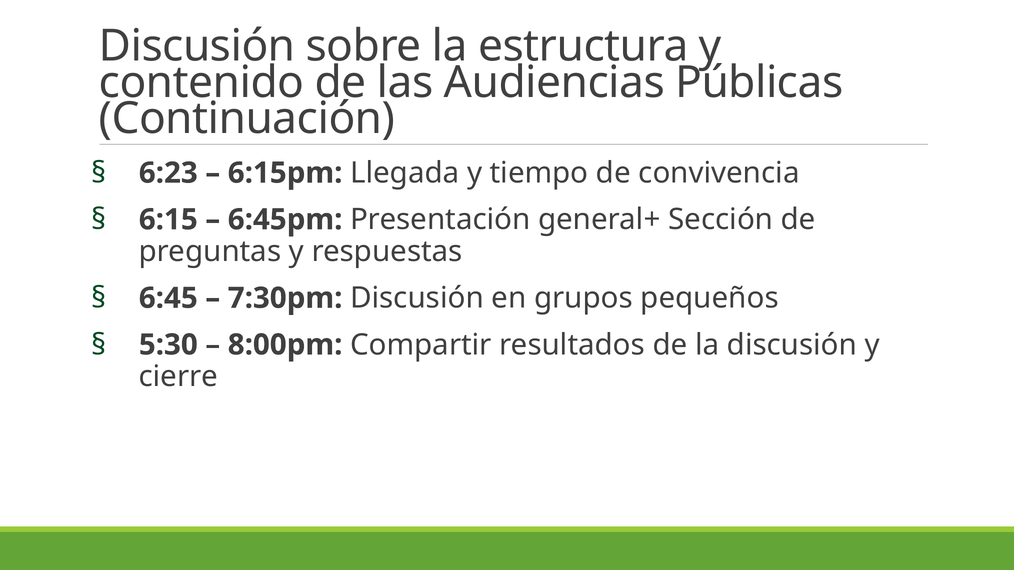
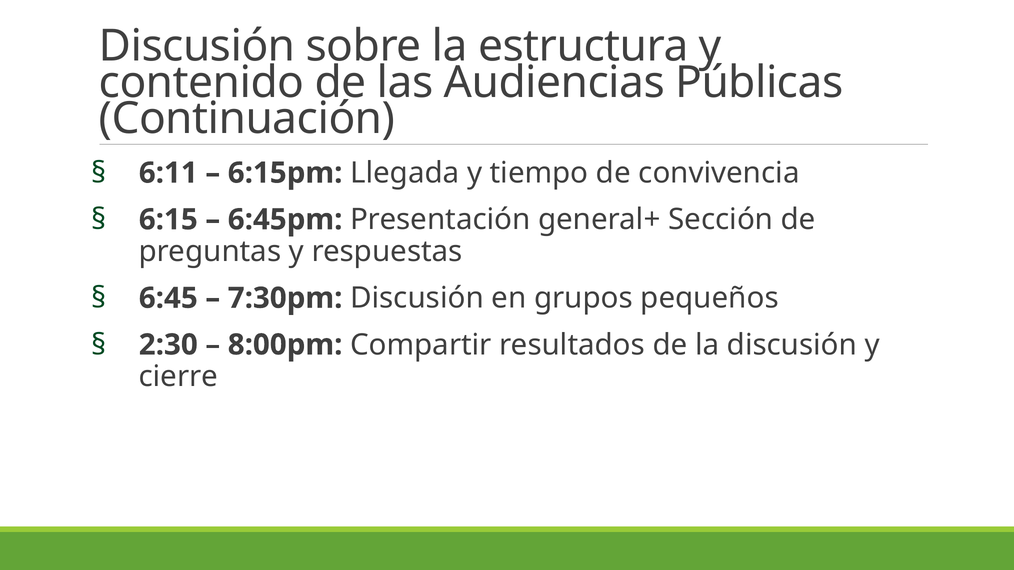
6:23: 6:23 -> 6:11 (168, 173)
5:30: 5:30 -> 2:30 (168, 345)
